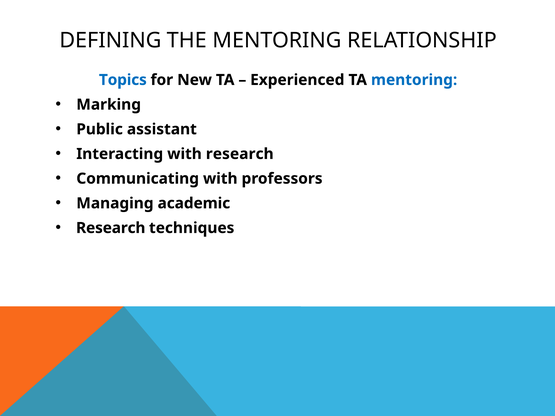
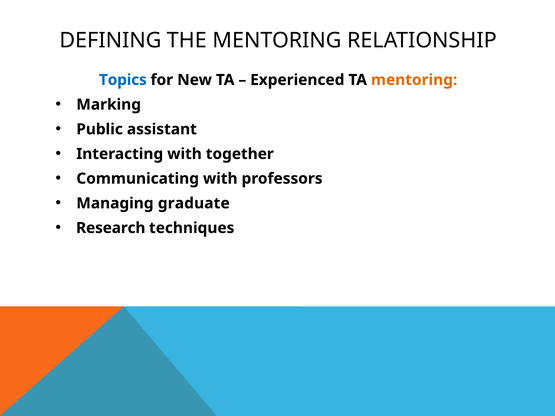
mentoring colour: blue -> orange (414, 80)
with research: research -> together (240, 154)
academic: academic -> graduate (194, 203)
